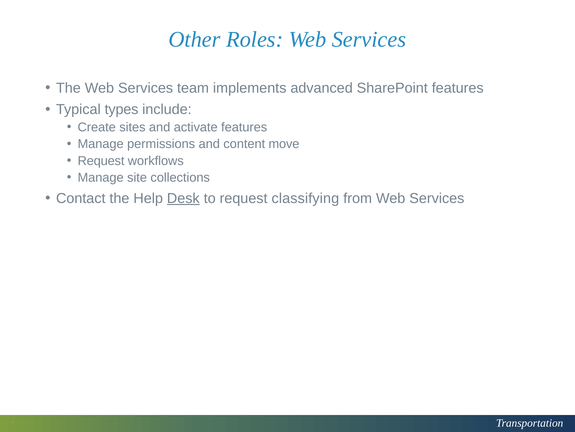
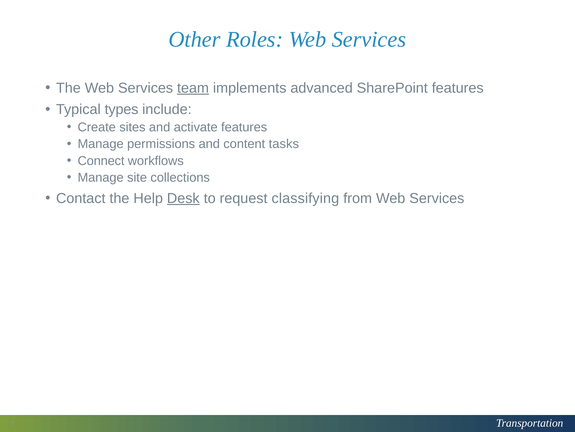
team underline: none -> present (193, 88)
move: move -> tasks (284, 144)
Request: Request -> Connect (101, 161)
